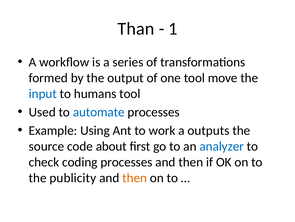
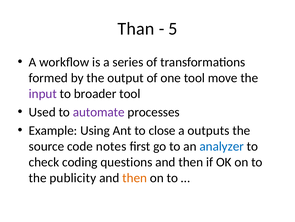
1: 1 -> 5 (173, 29)
input colour: blue -> purple (43, 93)
humans: humans -> broader (95, 93)
automate colour: blue -> purple (99, 112)
work: work -> close (162, 130)
about: about -> notes (111, 146)
coding processes: processes -> questions (126, 162)
